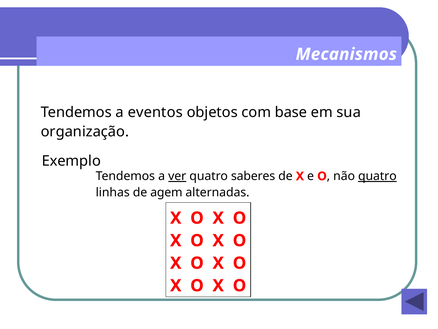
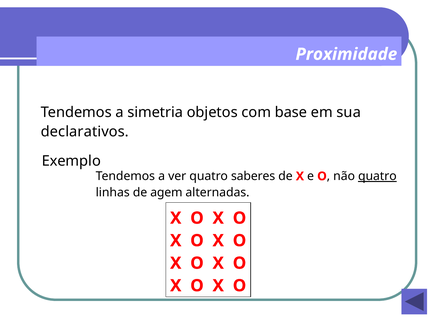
Mecanismos: Mecanismos -> Proximidade (346, 54)
eventos: eventos -> simetria (155, 112)
organização: organização -> declarativos (85, 131)
ver underline: present -> none (177, 176)
